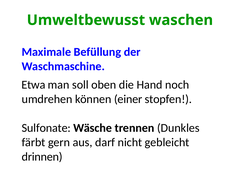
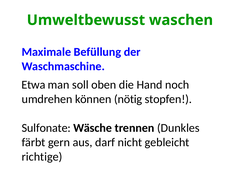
einer: einer -> nötig (128, 99)
drinnen: drinnen -> richtige (42, 157)
